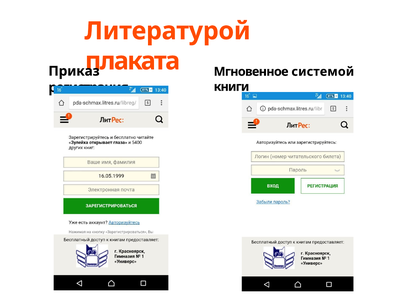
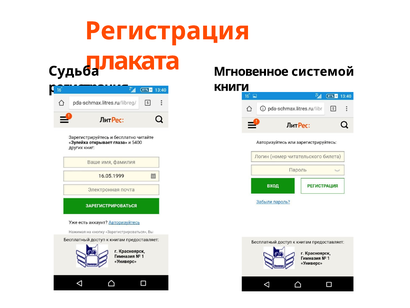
Литературой: Литературой -> Регистрация (167, 31)
Приказ: Приказ -> Судьба (74, 71)
